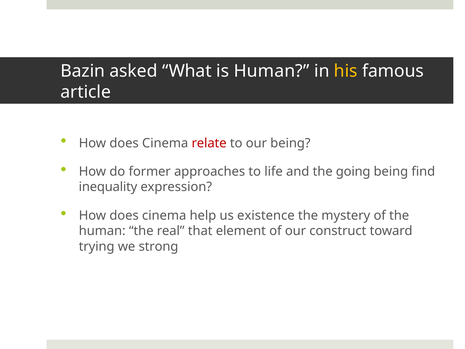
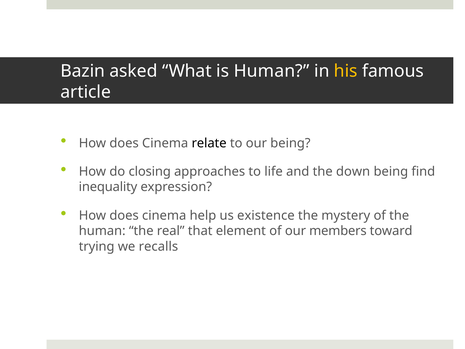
relate colour: red -> black (209, 143)
former: former -> closing (150, 171)
going: going -> down (353, 171)
construct: construct -> members (338, 231)
strong: strong -> recalls (158, 246)
